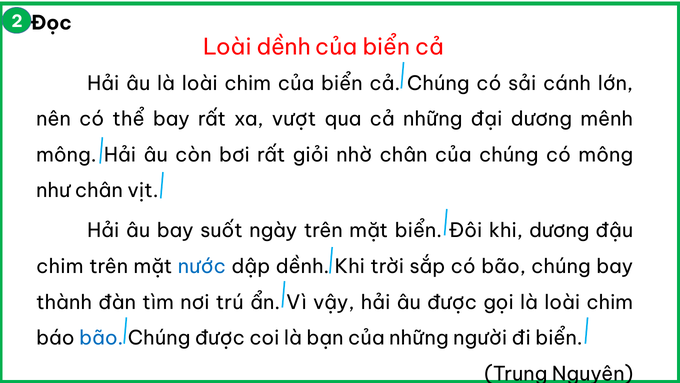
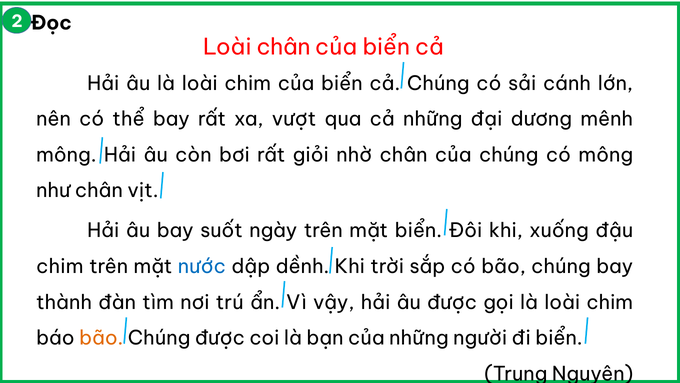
Loài dềnh: dềnh -> chân (284, 47)
khi dương: dương -> xuống (559, 231)
bão colour: blue -> orange (101, 338)
